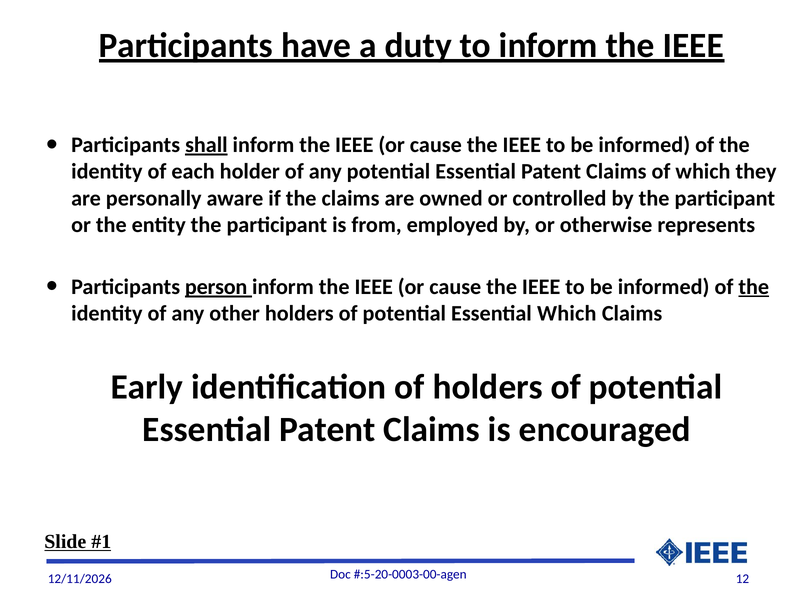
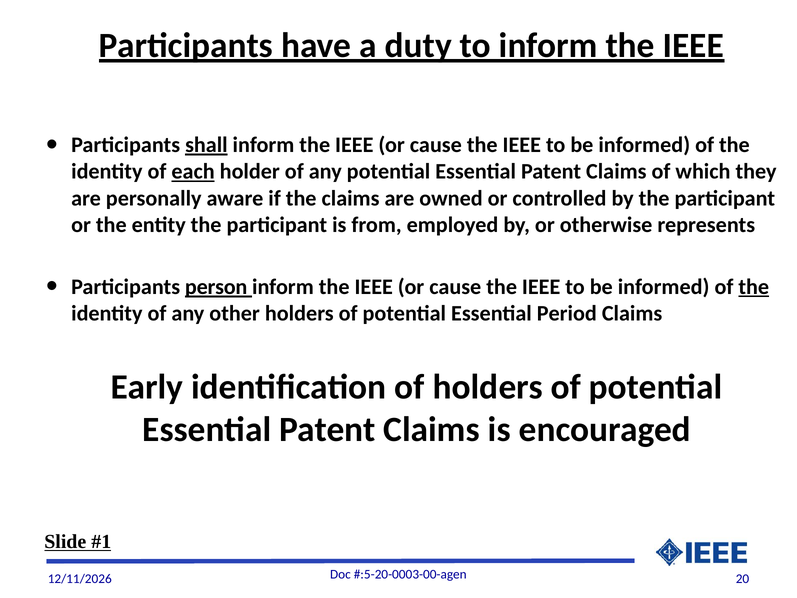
each underline: none -> present (193, 172)
Essential Which: Which -> Period (567, 313)
12: 12 -> 20 (742, 579)
